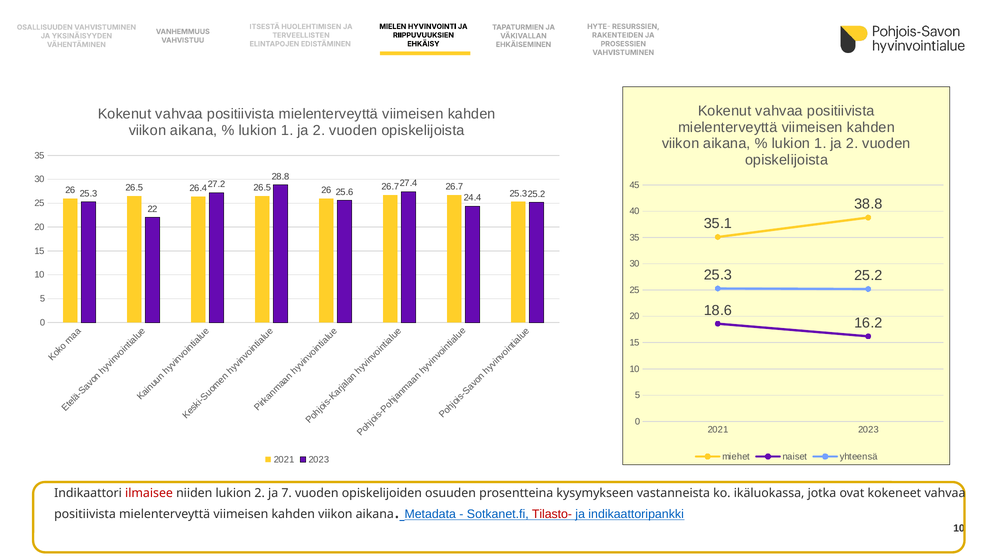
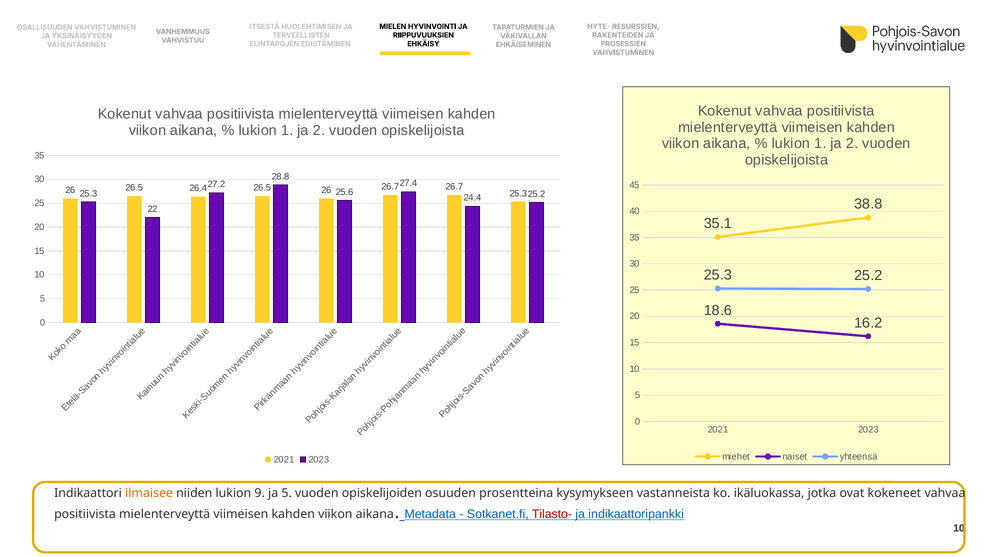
ilmaisee colour: red -> orange (149, 493)
lukion 2: 2 -> 9 (260, 493)
ja 7: 7 -> 5 (287, 493)
